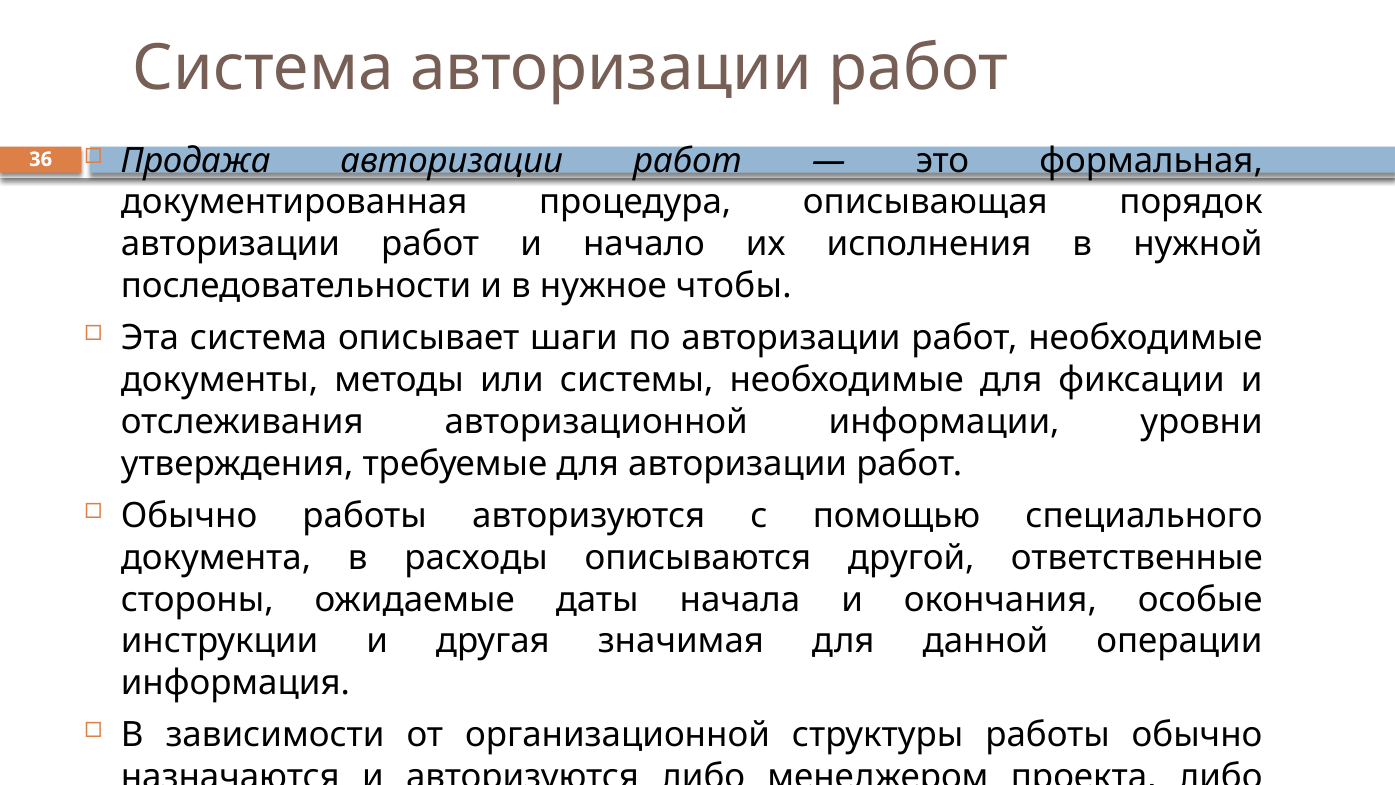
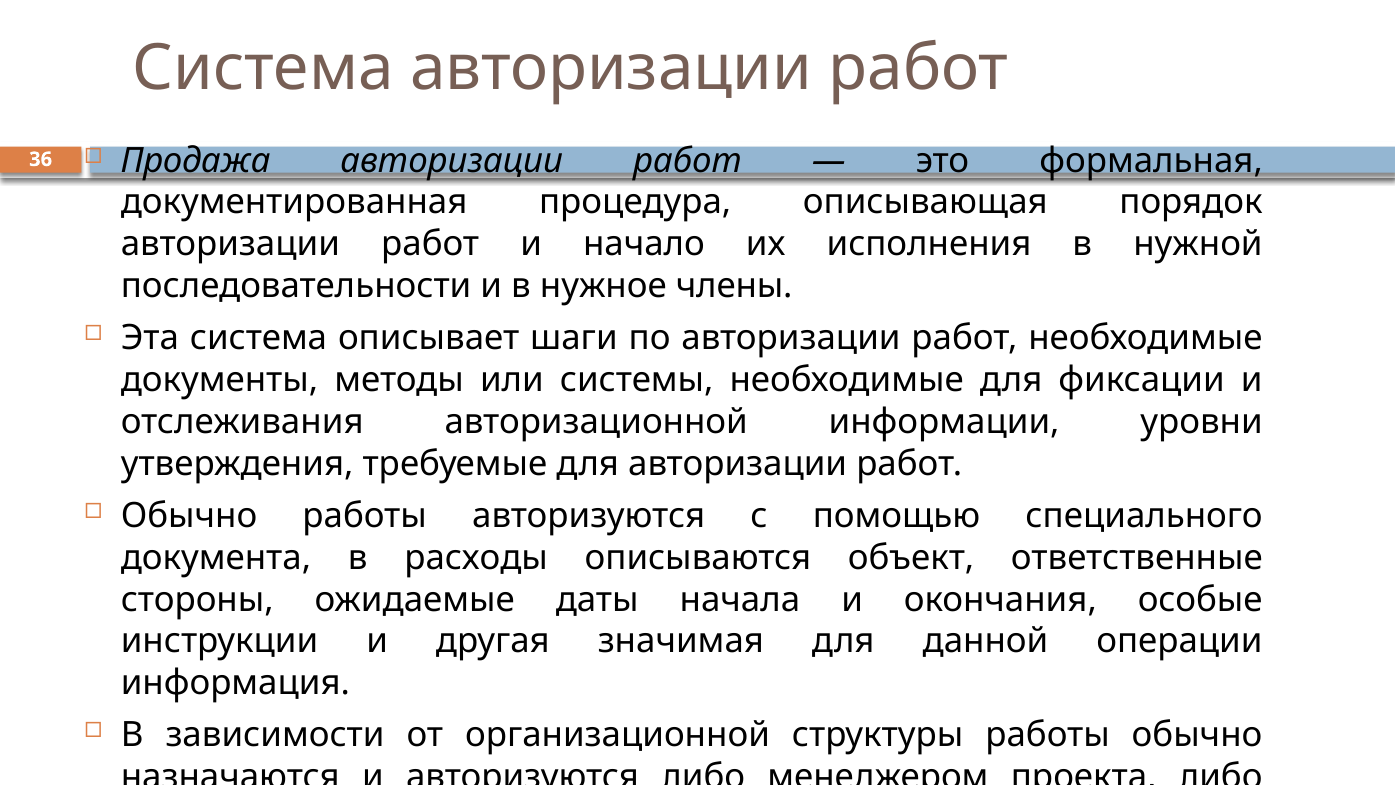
чтобы: чтобы -> члены (734, 286)
другой: другой -> объект (911, 557)
